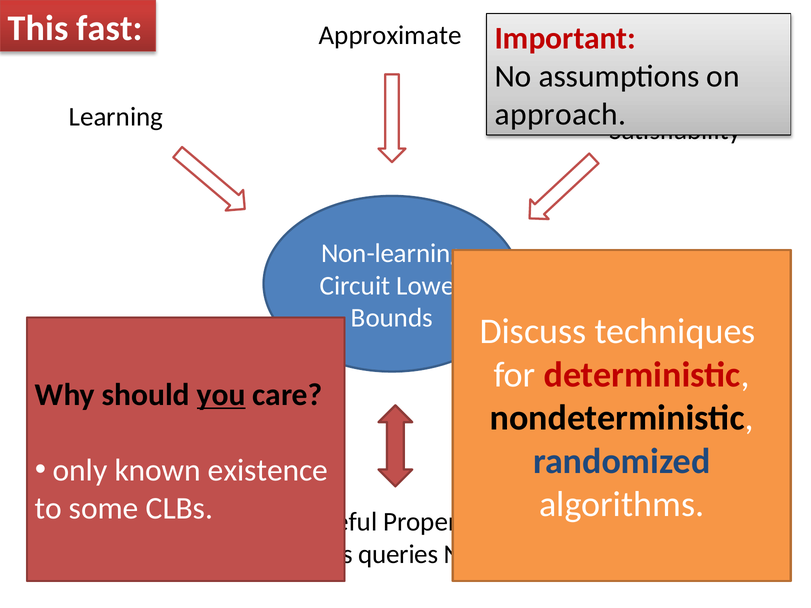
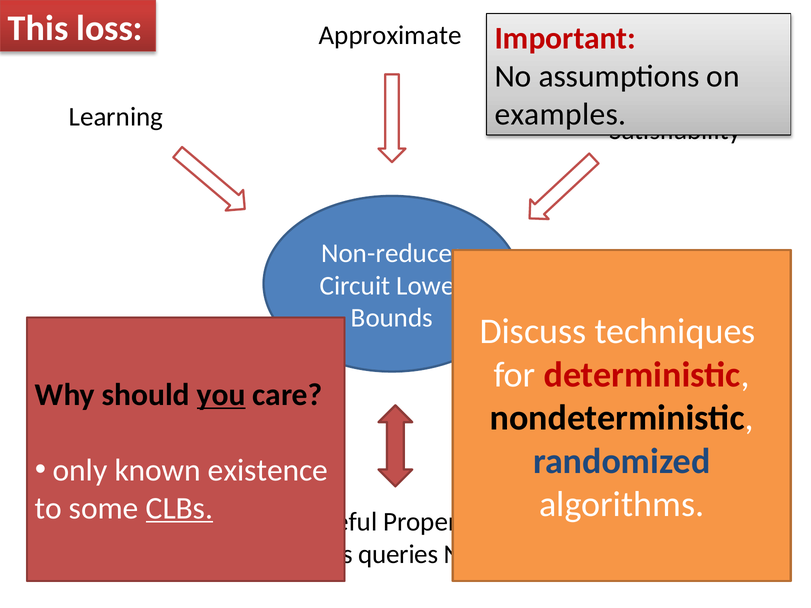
fast: fast -> loss (110, 28)
approach: approach -> examples (560, 114)
Non-learning: Non-learning -> Non-reduces (392, 253)
CLBs underline: none -> present (179, 508)
